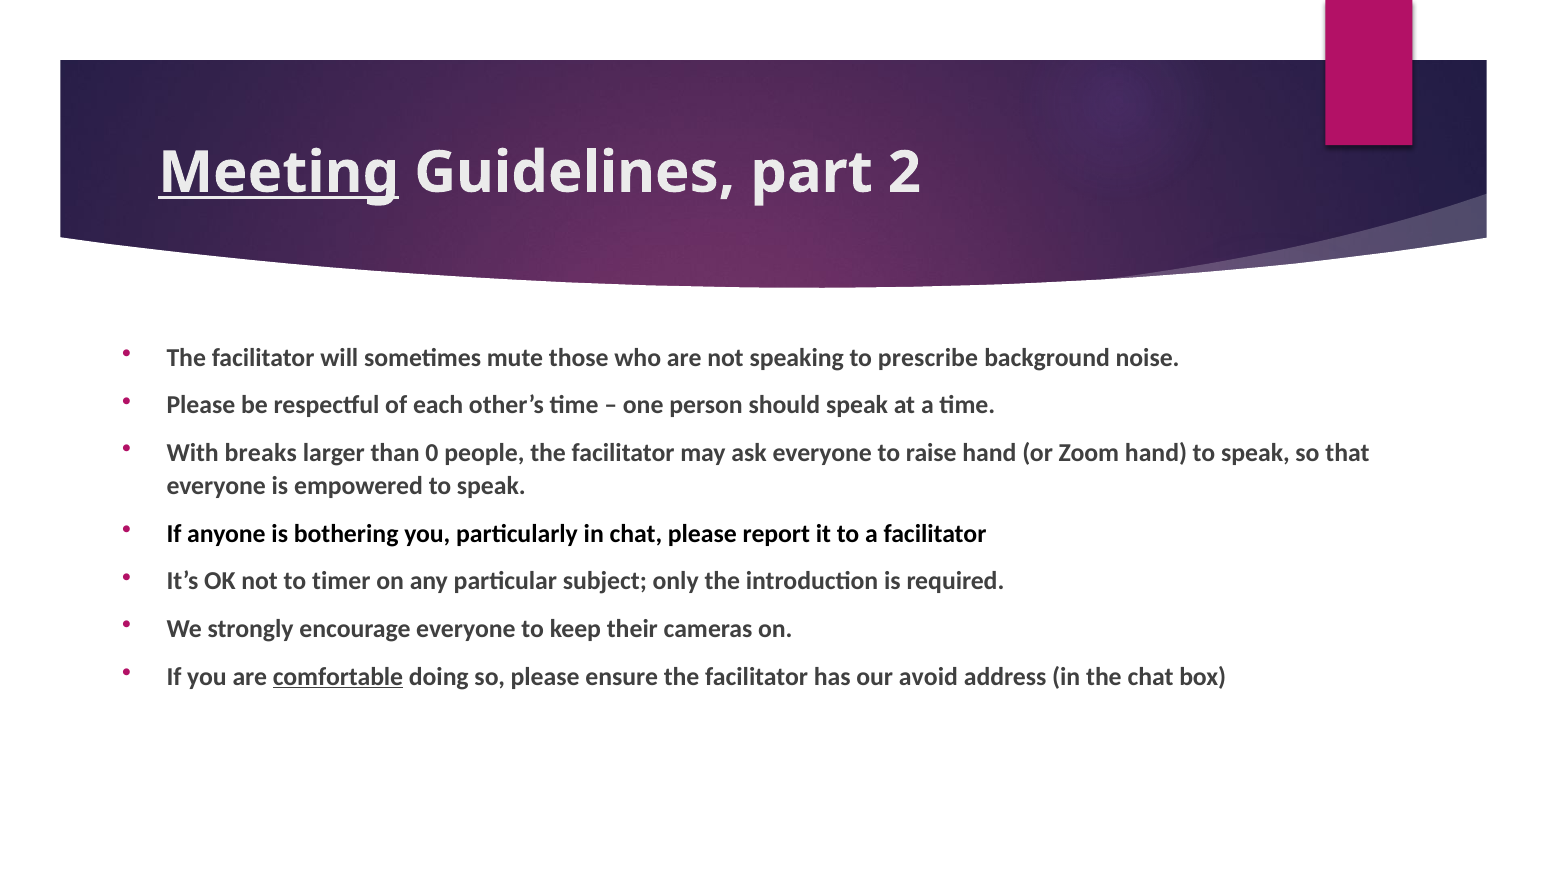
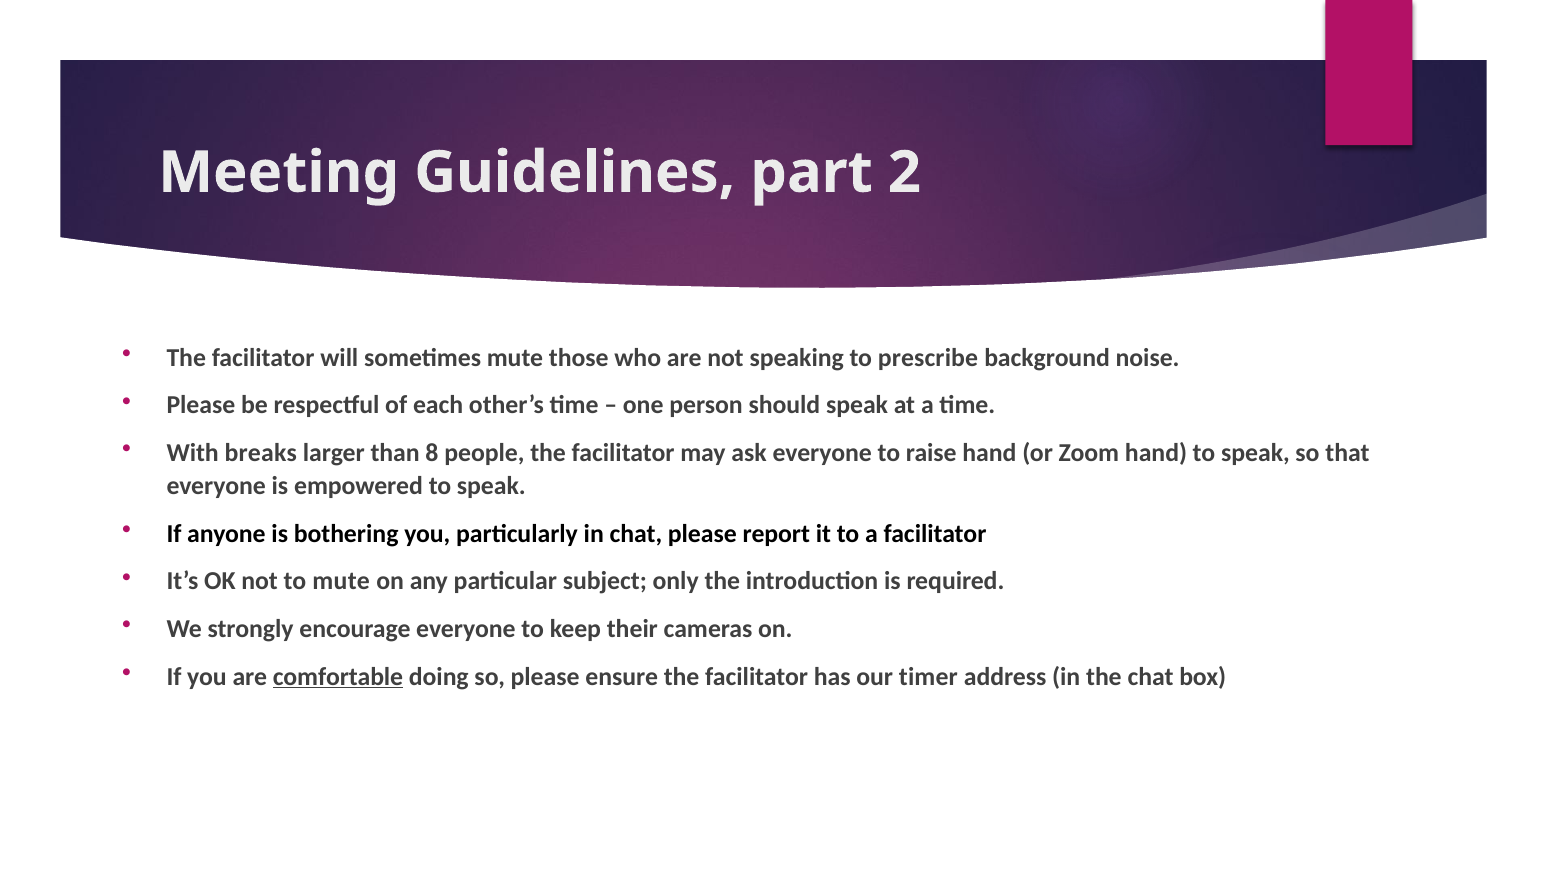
Meeting underline: present -> none (279, 173)
0: 0 -> 8 (432, 453)
to timer: timer -> mute (341, 581)
avoid: avoid -> timer (928, 676)
